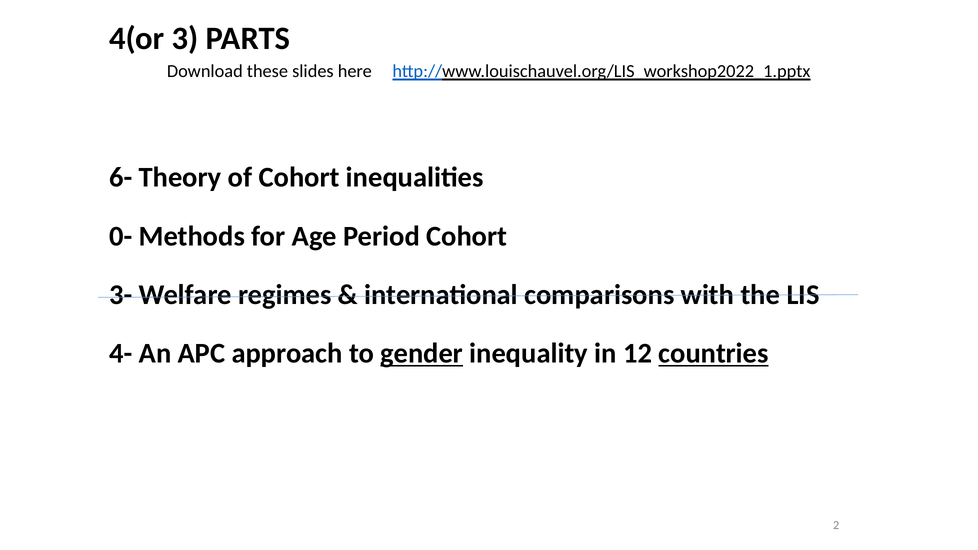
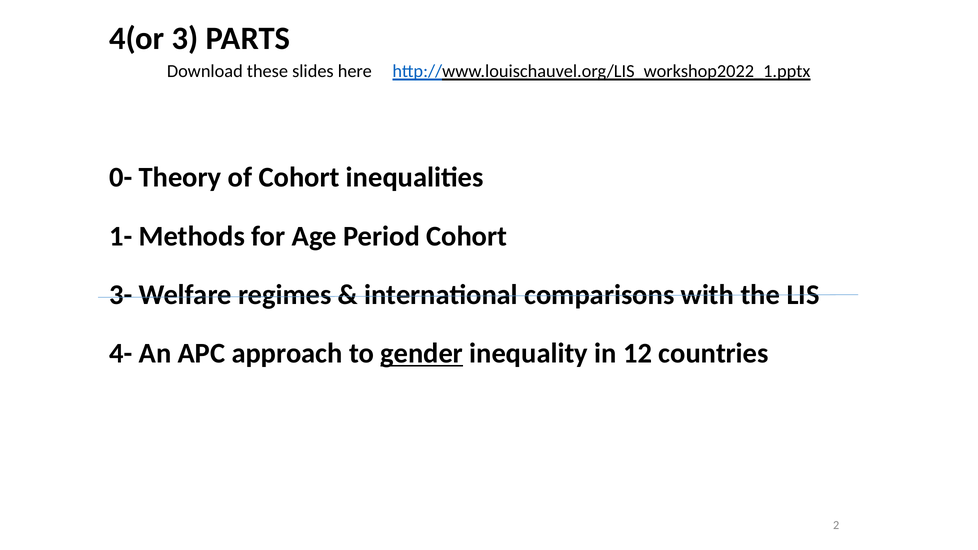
6-: 6- -> 0- (121, 178)
0-: 0- -> 1- (121, 236)
countries underline: present -> none (713, 354)
